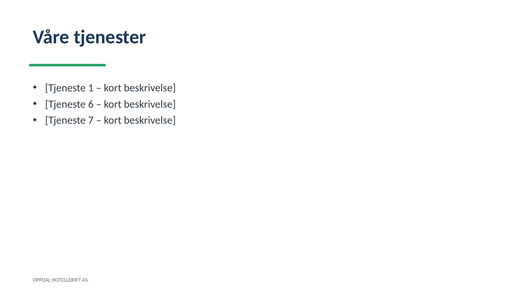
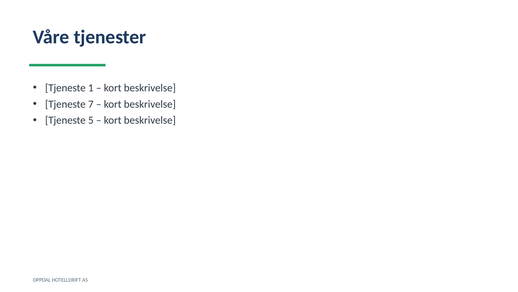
6: 6 -> 7 (91, 104)
7: 7 -> 5 (91, 120)
